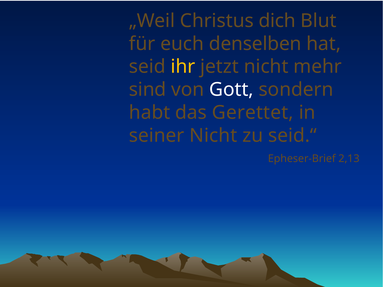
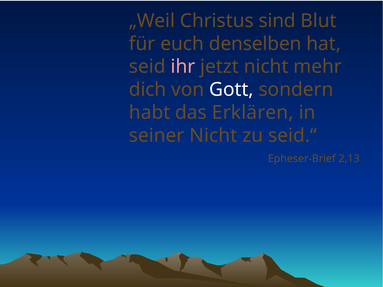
dich: dich -> sind (277, 21)
ihr colour: yellow -> pink (183, 67)
sind: sind -> dich (148, 90)
Gerettet: Gerettet -> Erklären (253, 113)
